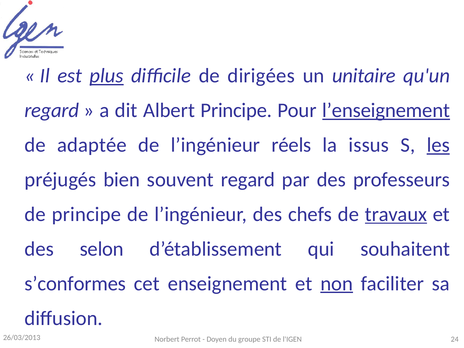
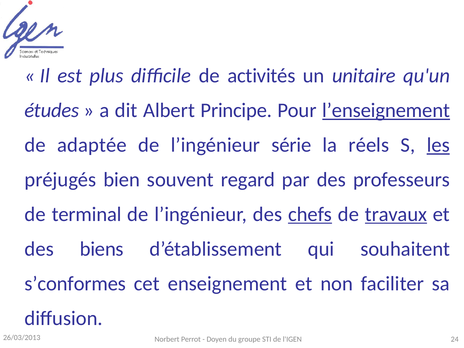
plus underline: present -> none (107, 76)
dirigées: dirigées -> activités (261, 76)
regard: regard -> études (52, 110)
réels: réels -> série (291, 145)
issus: issus -> réels (369, 145)
de principe: principe -> terminal (87, 214)
chefs underline: none -> present (310, 214)
selon: selon -> biens (102, 249)
non underline: present -> none (337, 284)
